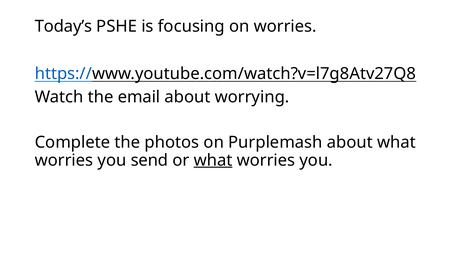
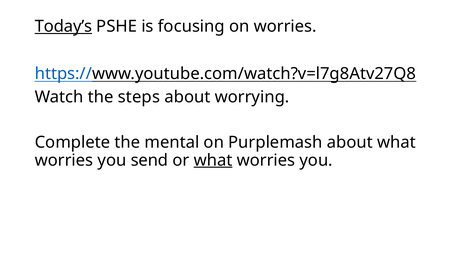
Today’s underline: none -> present (63, 26)
email: email -> steps (139, 97)
photos: photos -> mental (172, 143)
